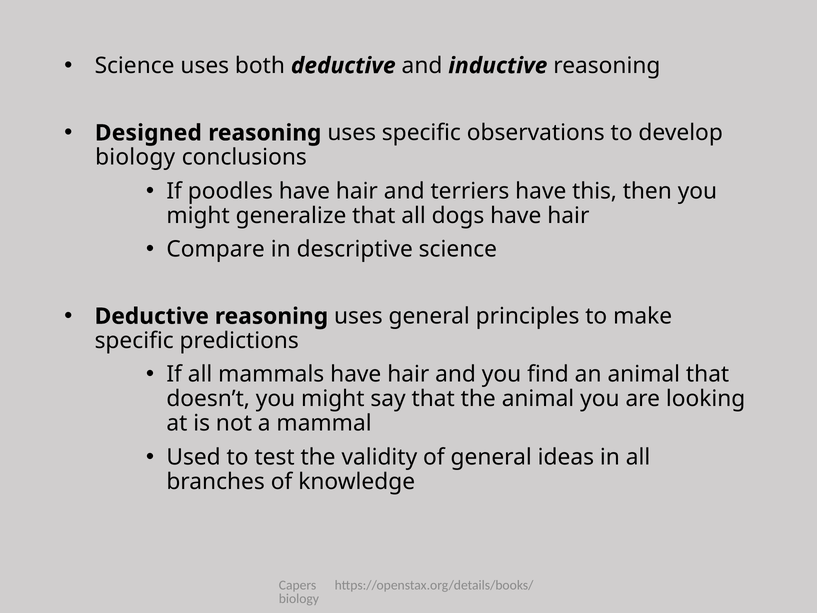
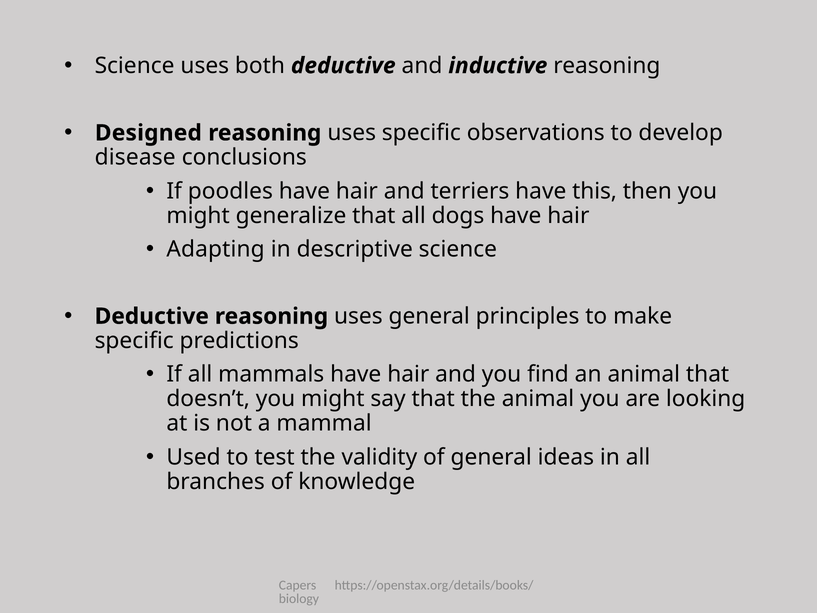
biology: biology -> disease (135, 157)
Compare: Compare -> Adapting (216, 249)
